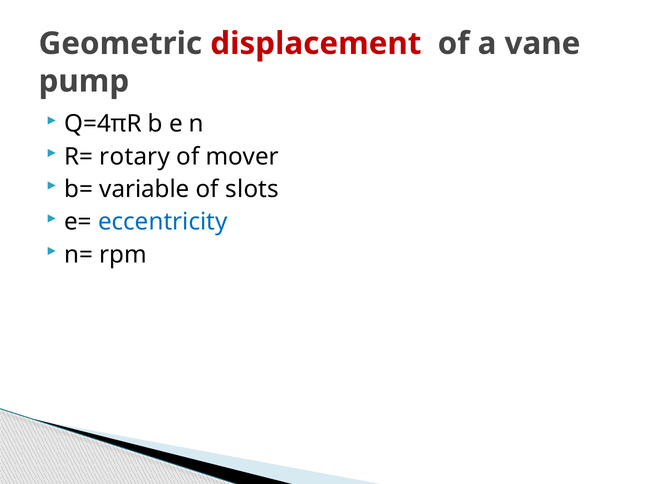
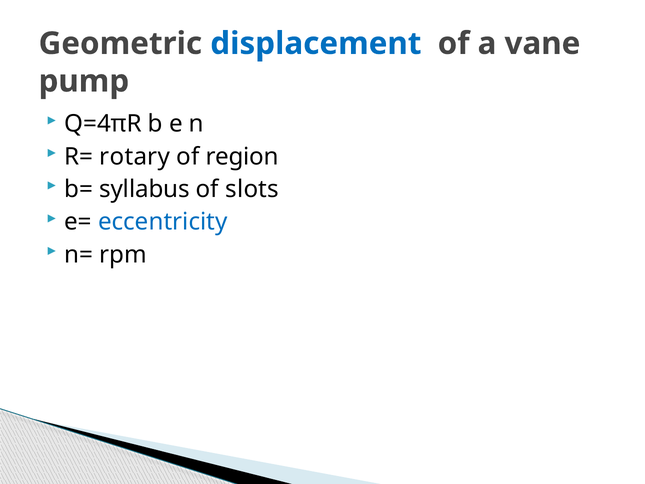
displacement colour: red -> blue (316, 44)
mover: mover -> region (242, 157)
variable: variable -> syllabus (145, 189)
